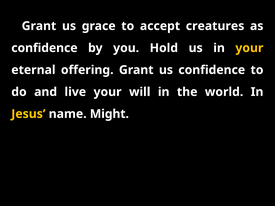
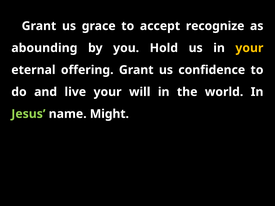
creatures: creatures -> recognize (215, 26)
confidence: confidence -> abounding (44, 48)
Jesus colour: yellow -> light green (28, 114)
